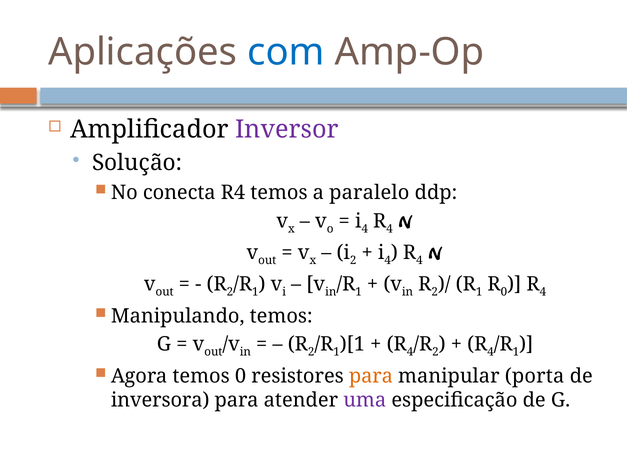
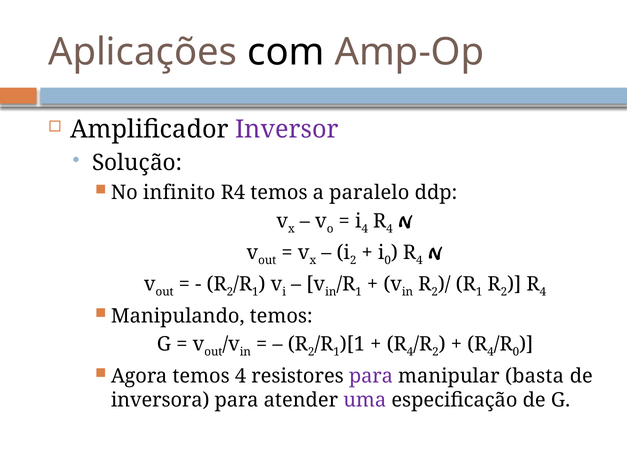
com colour: blue -> black (286, 52)
conecta: conecta -> infinito (179, 193)
4: 4 -> 0 (388, 261)
0: 0 -> 2 (504, 292)
1: 1 -> 0 (516, 352)
temos 0: 0 -> 4 (241, 376)
para colour: orange -> purple (371, 376)
porta: porta -> basta (535, 376)
